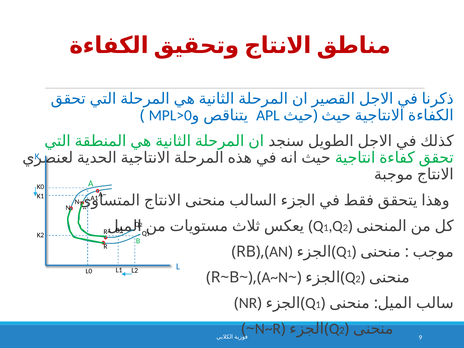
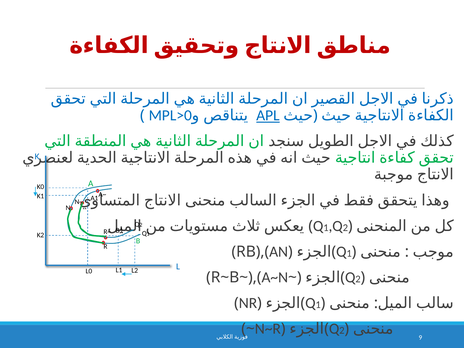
APL underline: none -> present (268, 115)
